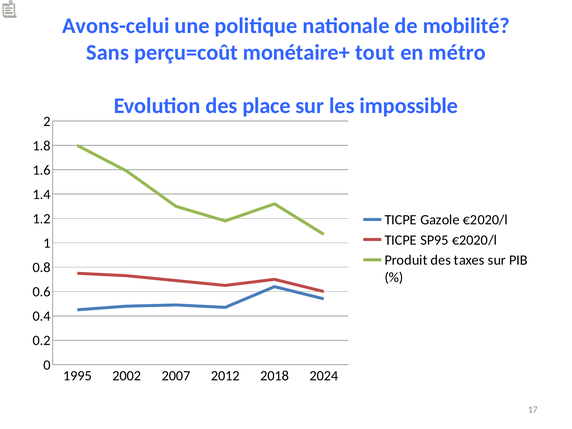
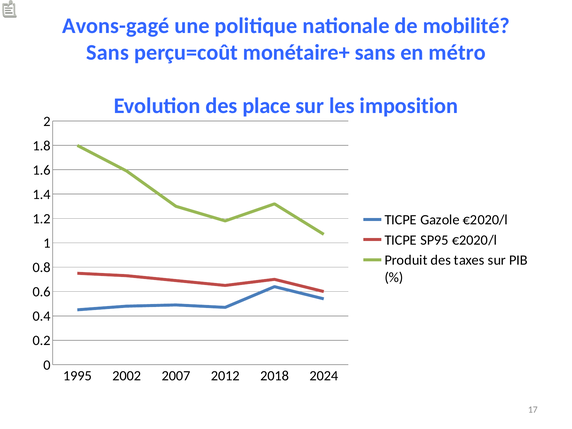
Avons-celui: Avons-celui -> Avons-gagé (116, 26)
monétaire+ tout: tout -> sans (375, 52)
impossible: impossible -> imposition (409, 106)
